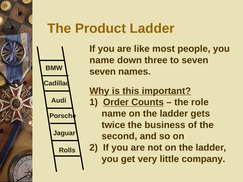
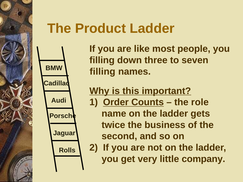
name: name -> filling (102, 60)
seven: seven -> filling (102, 72)
